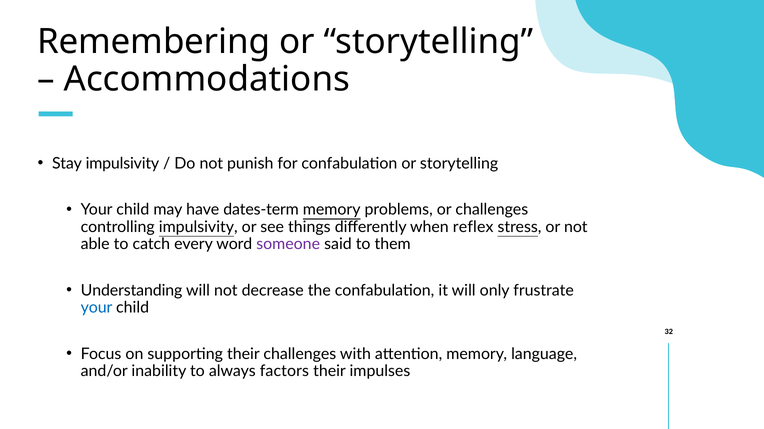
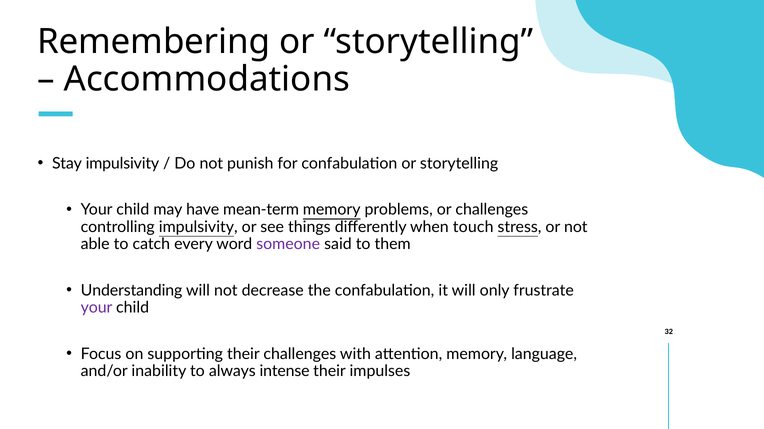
dates-term: dates-term -> mean-term (261, 210)
reflex: reflex -> touch (473, 227)
your colour: blue -> purple (97, 308)
factors: factors -> intense (285, 372)
